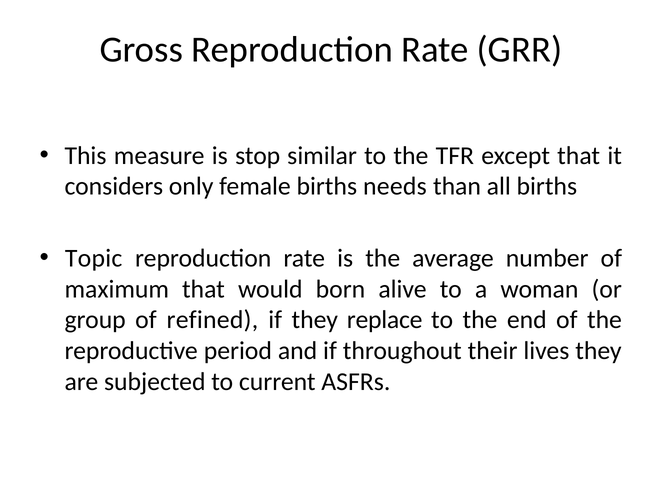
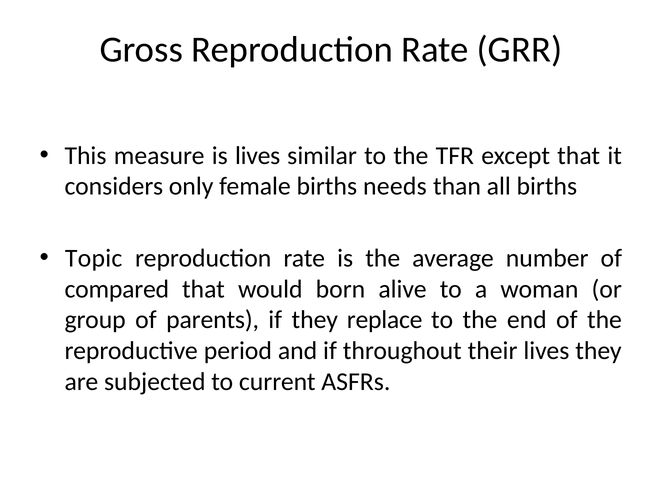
is stop: stop -> lives (258, 156)
maximum: maximum -> compared (117, 289)
refined: refined -> parents (213, 320)
